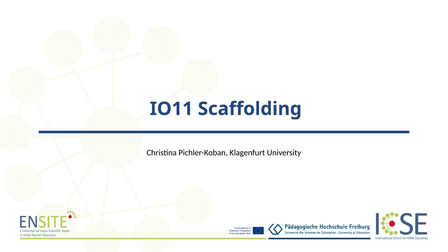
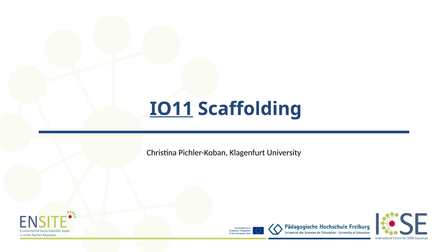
IO11 underline: none -> present (171, 109)
